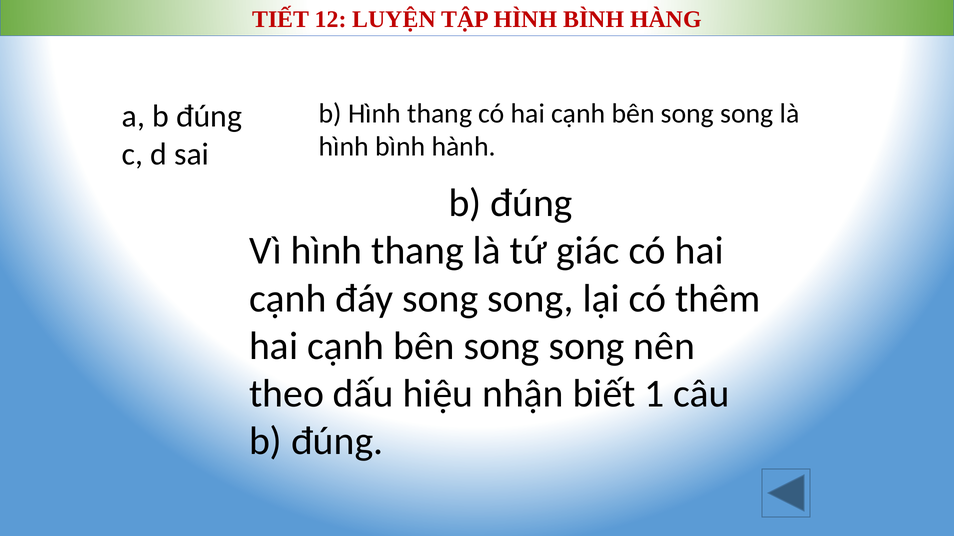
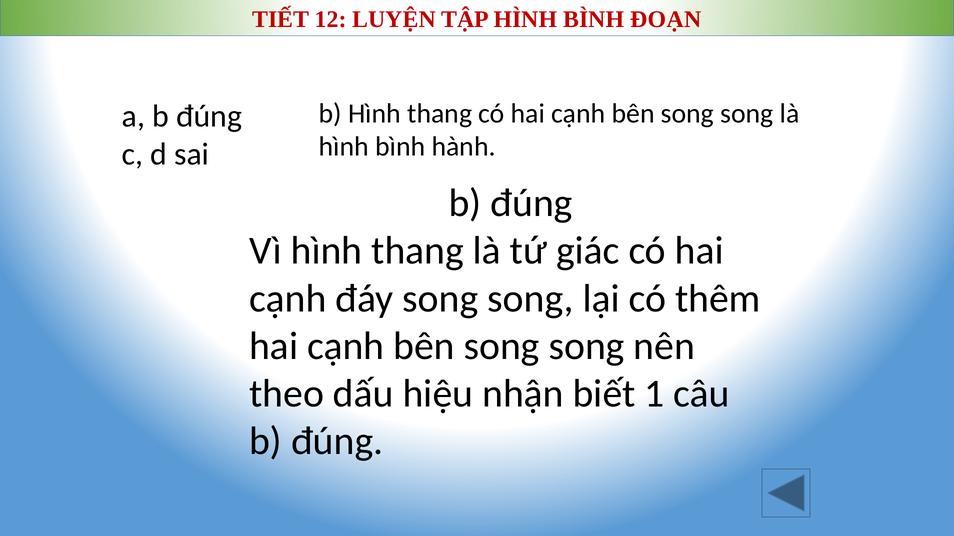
HÀNG: HÀNG -> ĐOẠN (666, 19)
